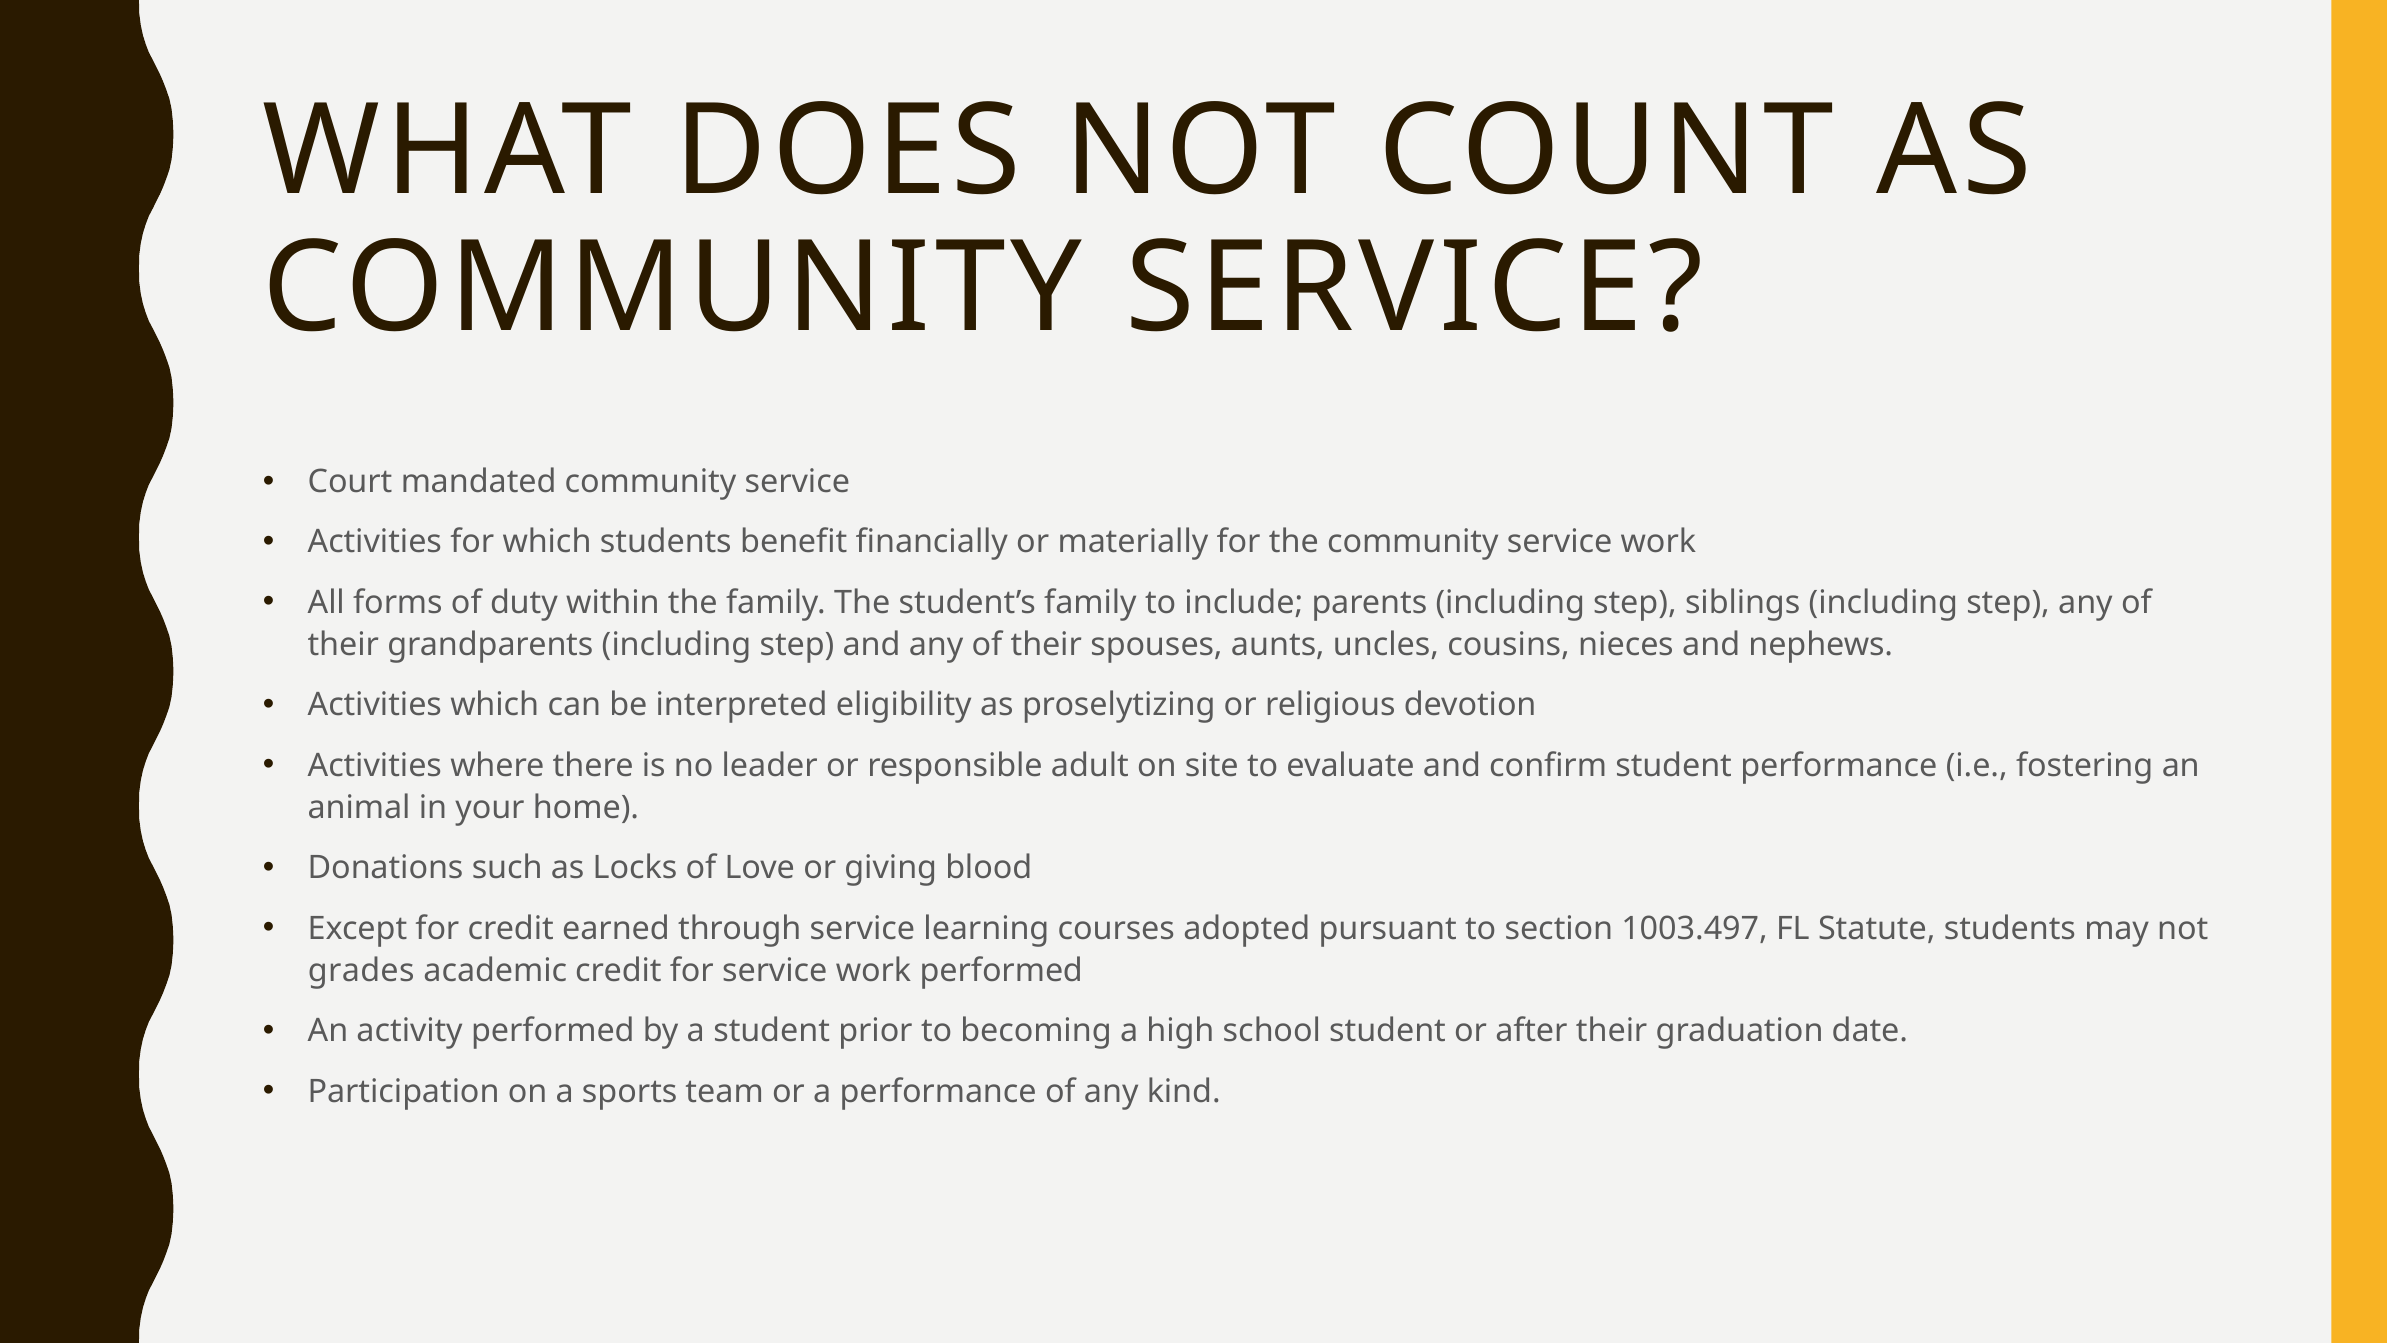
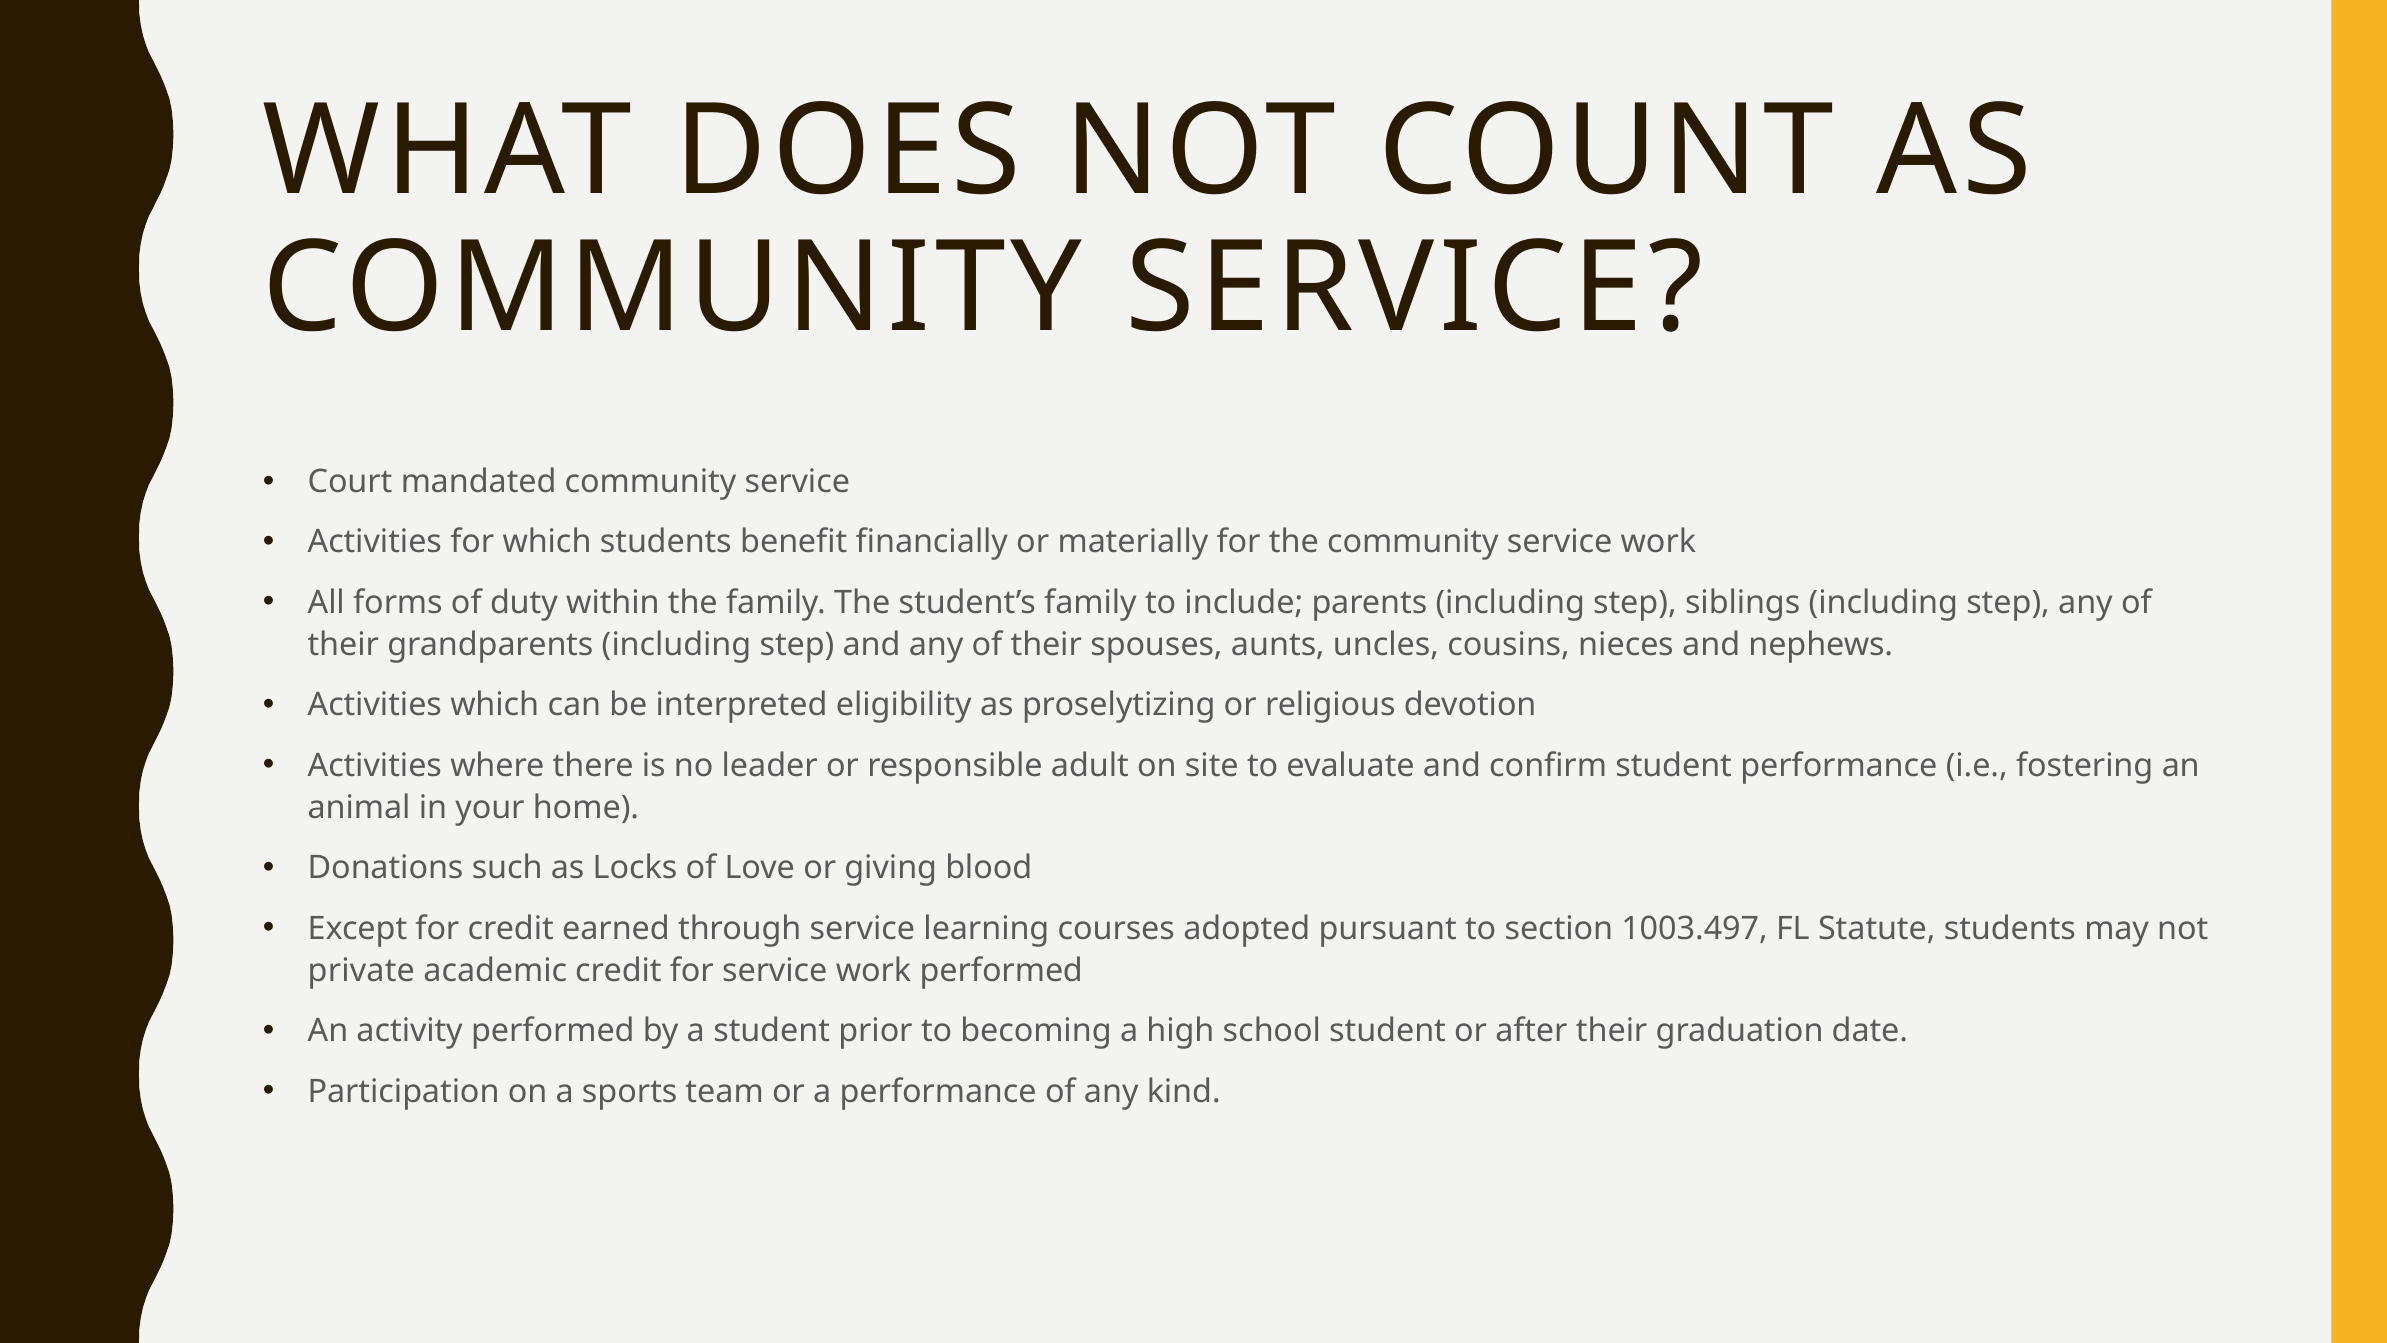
grades: grades -> private (361, 971)
